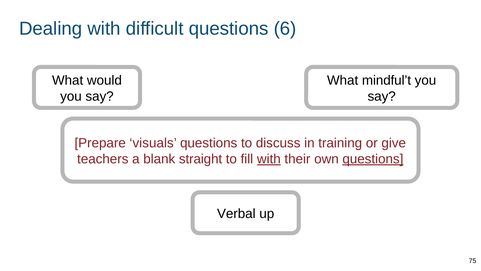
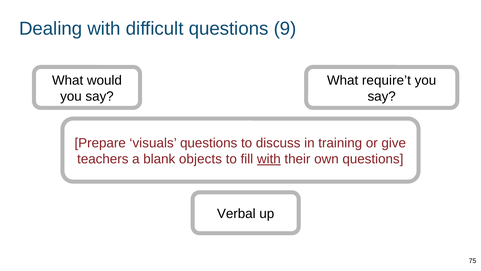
6: 6 -> 9 (285, 29)
mindful’t: mindful’t -> require’t (386, 80)
straight: straight -> objects (200, 159)
questions underline: present -> none (373, 159)
